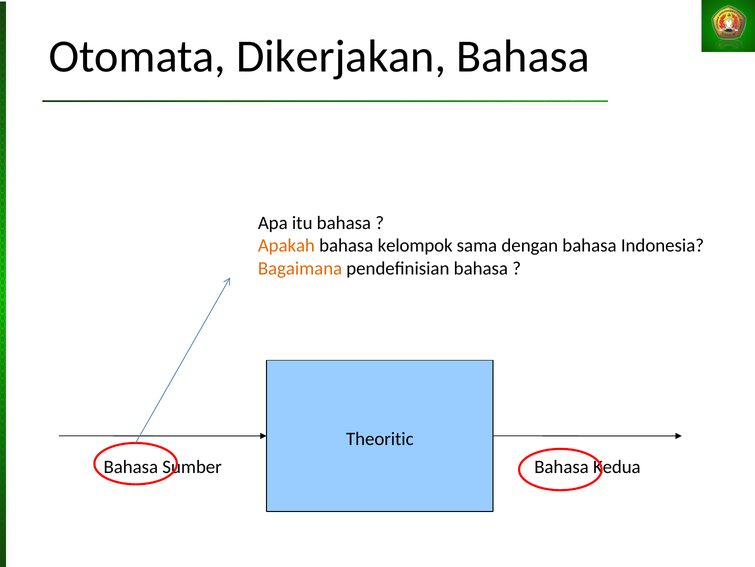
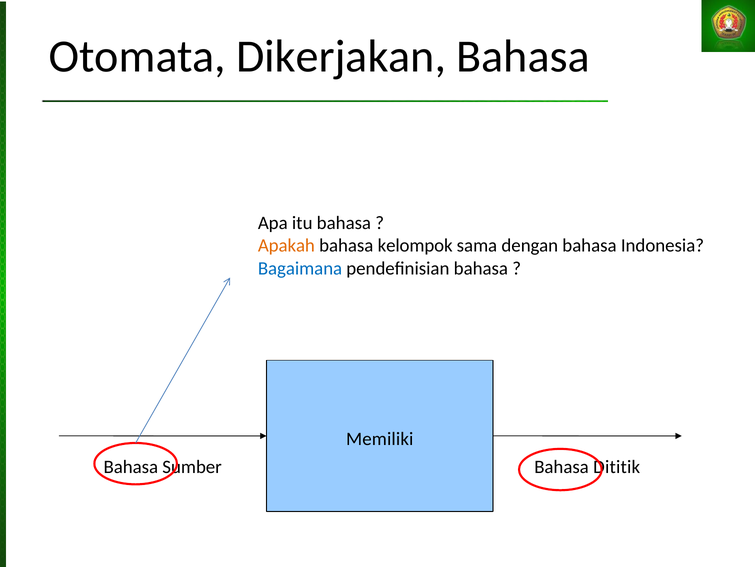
Bagaimana colour: orange -> blue (300, 268)
Theoritic: Theoritic -> Memiliki (380, 438)
Kedua: Kedua -> Dititik (617, 467)
